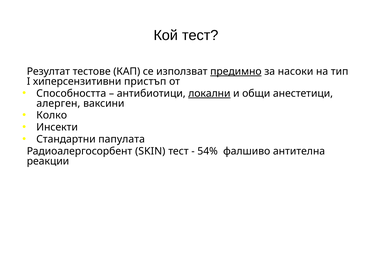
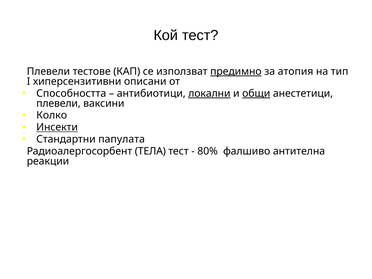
Резултат: Резултат -> Плевели (48, 71)
насоки: насоки -> атопия (296, 71)
пристъп: пристъп -> описани (145, 81)
общи underline: none -> present (256, 93)
алерген: алерген -> плевели (58, 103)
Инсекти underline: none -> present (57, 127)
SKIN: SKIN -> ТЕЛА (150, 151)
54%: 54% -> 80% (208, 151)
